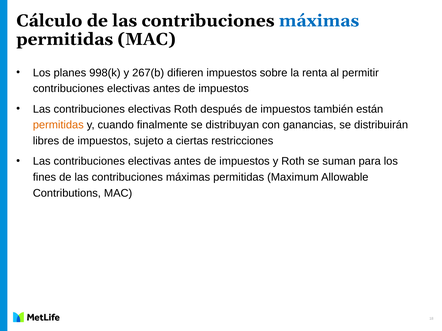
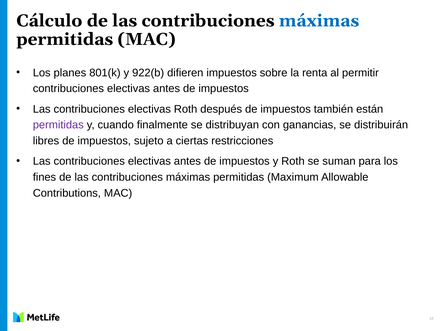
998(k: 998(k -> 801(k (105, 73)
267(b: 267(b -> 922(b (148, 73)
permitidas colour: orange -> purple (58, 125)
